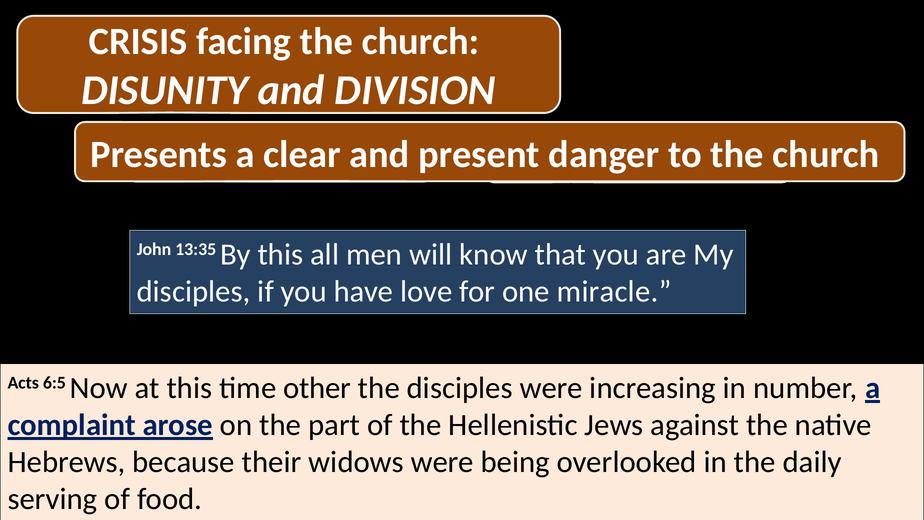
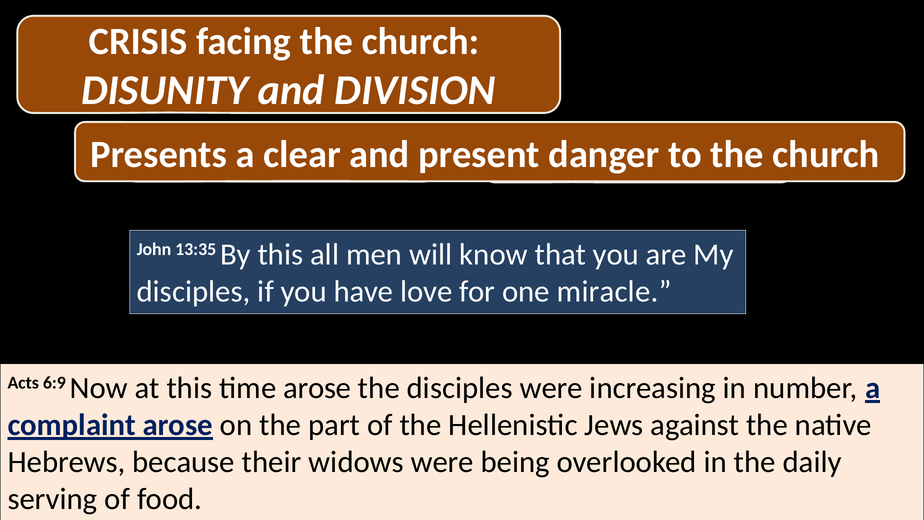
6:5: 6:5 -> 6:9 (54, 383)
time other: other -> arose (317, 388)
